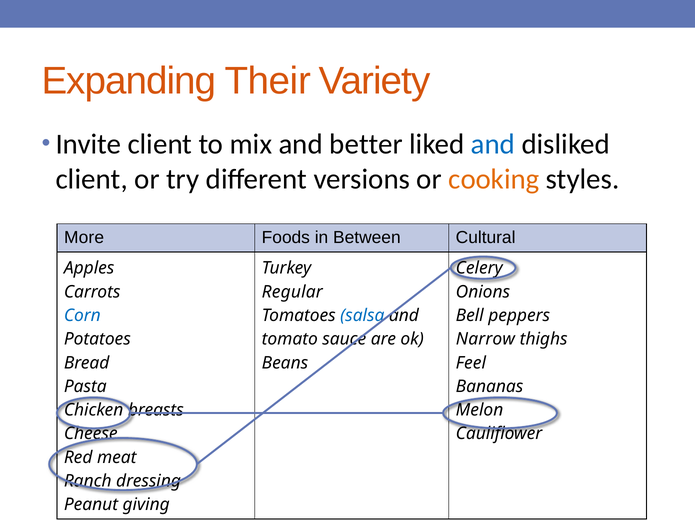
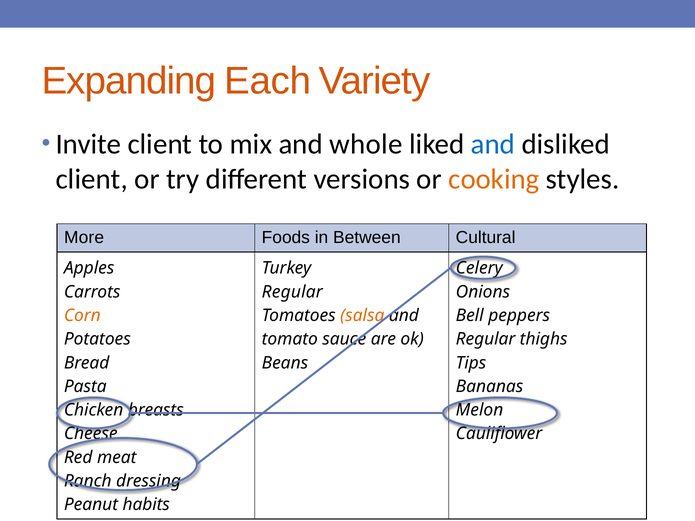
Their: Their -> Each (268, 81)
better: better -> whole (366, 144)
Corn colour: blue -> orange (82, 316)
salsa colour: blue -> orange (362, 316)
Narrow: Narrow -> Regular (486, 339)
Feel: Feel -> Tips (471, 363)
giving: giving -> habits (146, 505)
